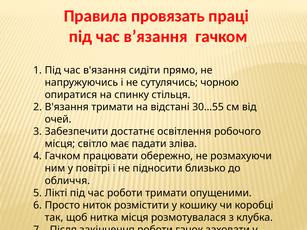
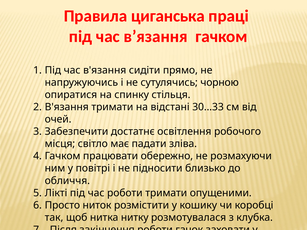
провязать: провязать -> циганська (168, 16)
30…55: 30…55 -> 30…33 (208, 107)
нитка місця: місця -> нитку (135, 218)
